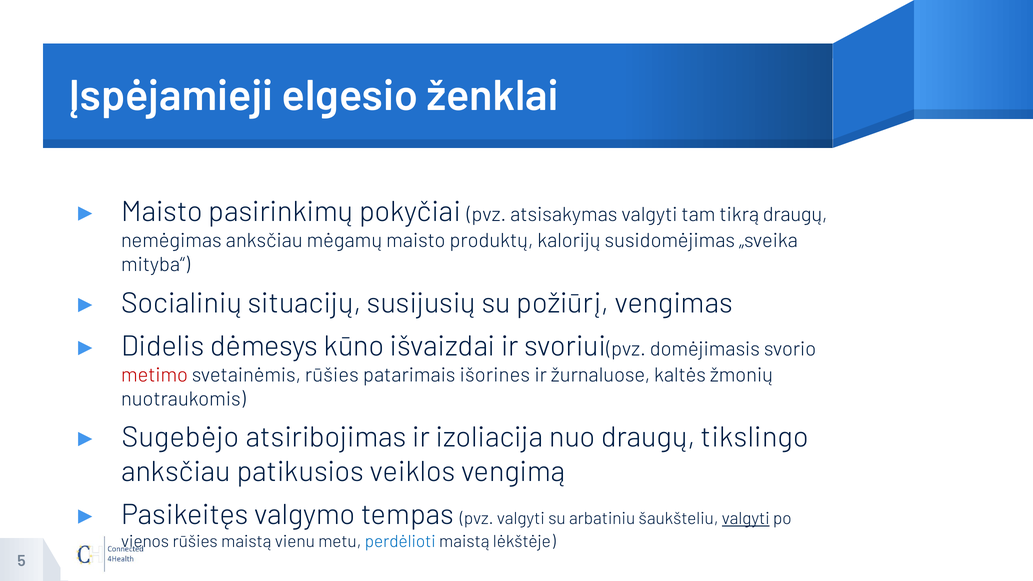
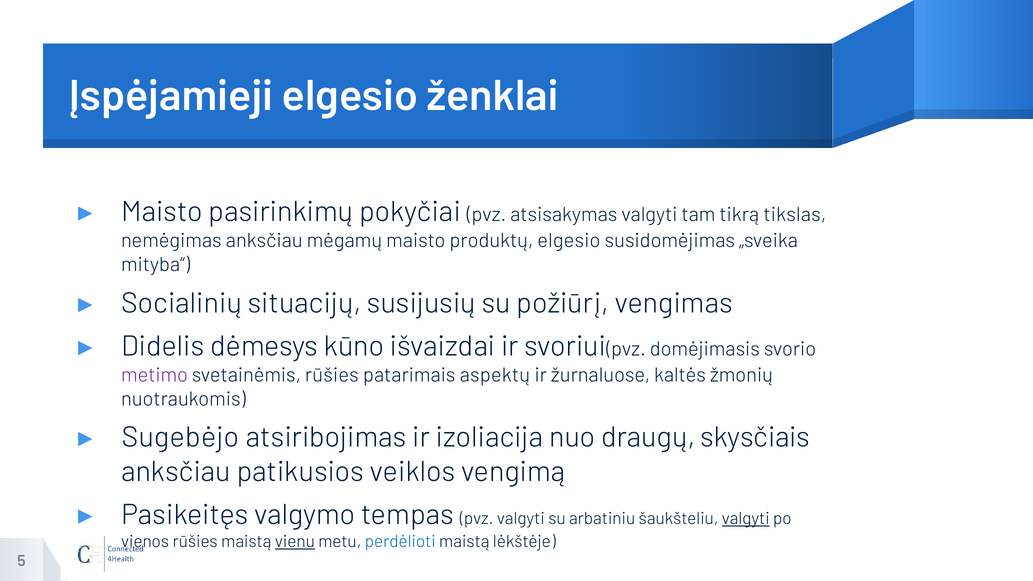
tikrą draugų: draugų -> tikslas (795, 215)
produktų kalorijų: kalorijų -> elgesio (569, 241)
metimo colour: red -> purple (155, 375)
išorines: išorines -> aspektų (495, 375)
tikslingo: tikslingo -> skysčiais (755, 438)
vienu underline: none -> present (295, 542)
